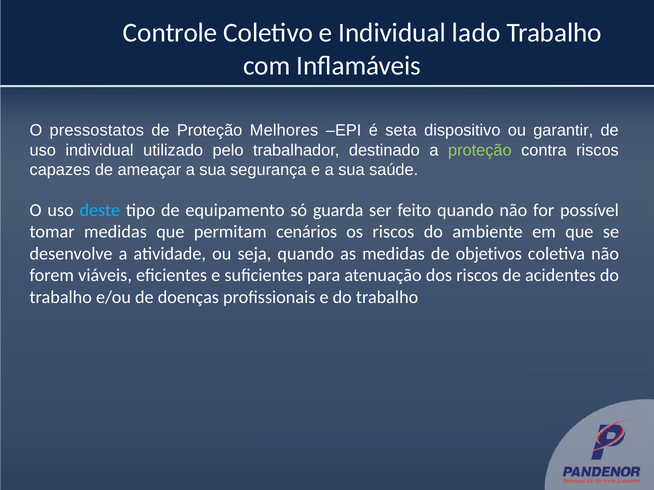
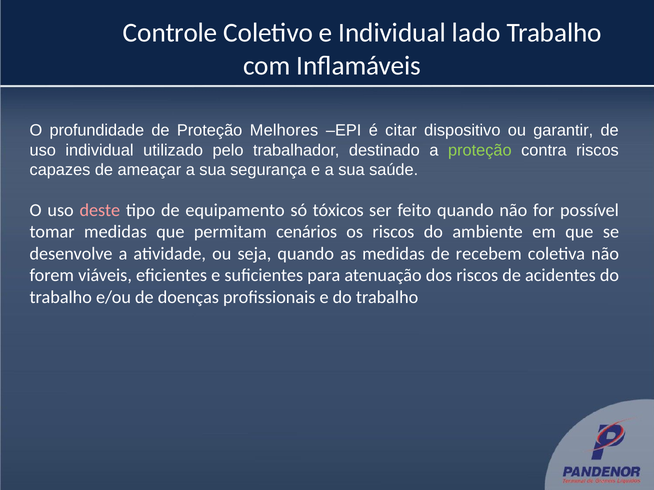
pressostatos: pressostatos -> profundidade (97, 131)
seta: seta -> citar (401, 131)
deste colour: light blue -> pink (100, 210)
guarda: guarda -> tóxicos (338, 210)
objetivos: objetivos -> recebem (489, 254)
